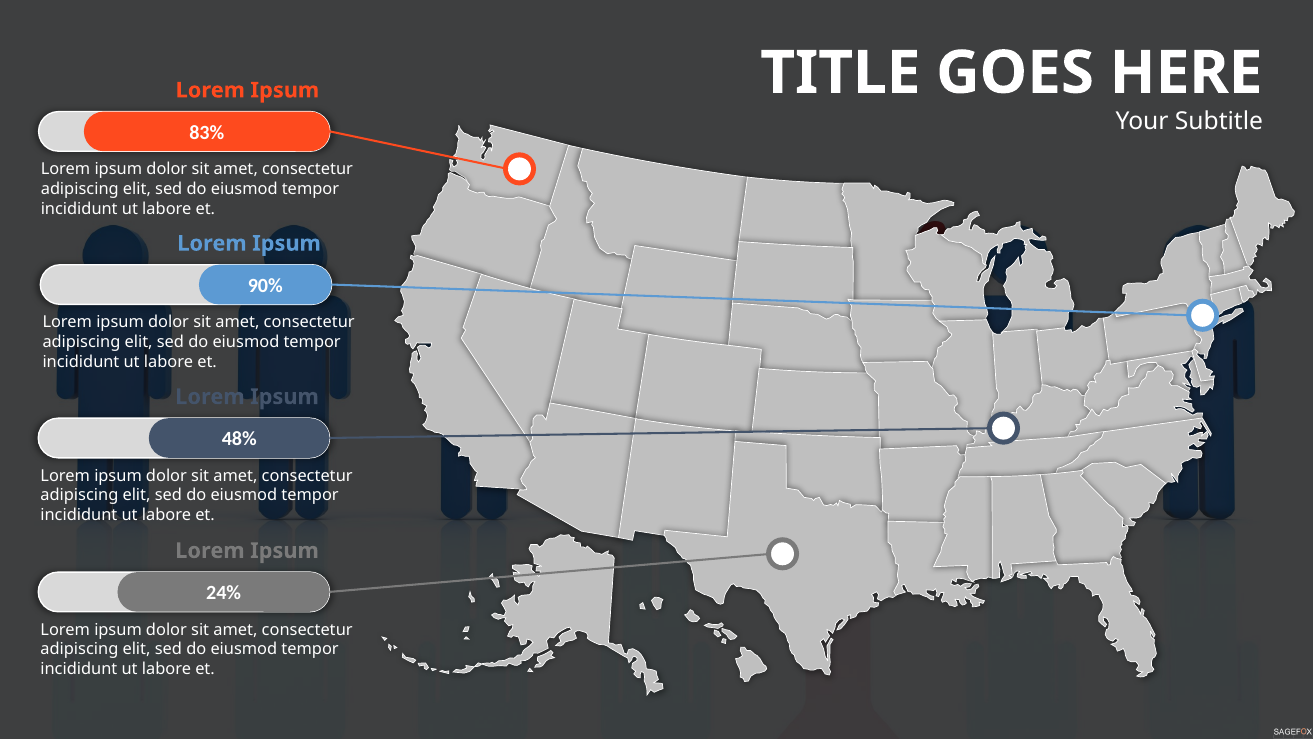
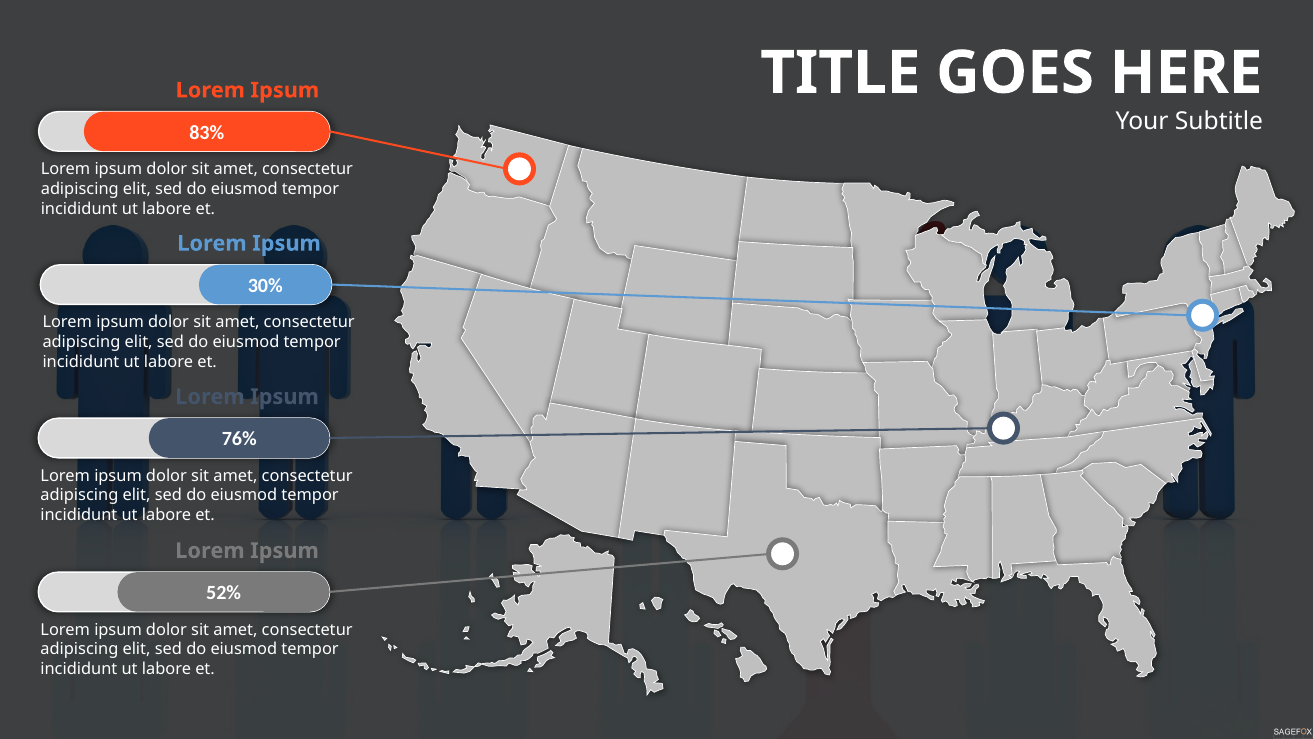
90%: 90% -> 30% (265, 286)
48%: 48% -> 76% (239, 439)
24%: 24% -> 52% (224, 593)
